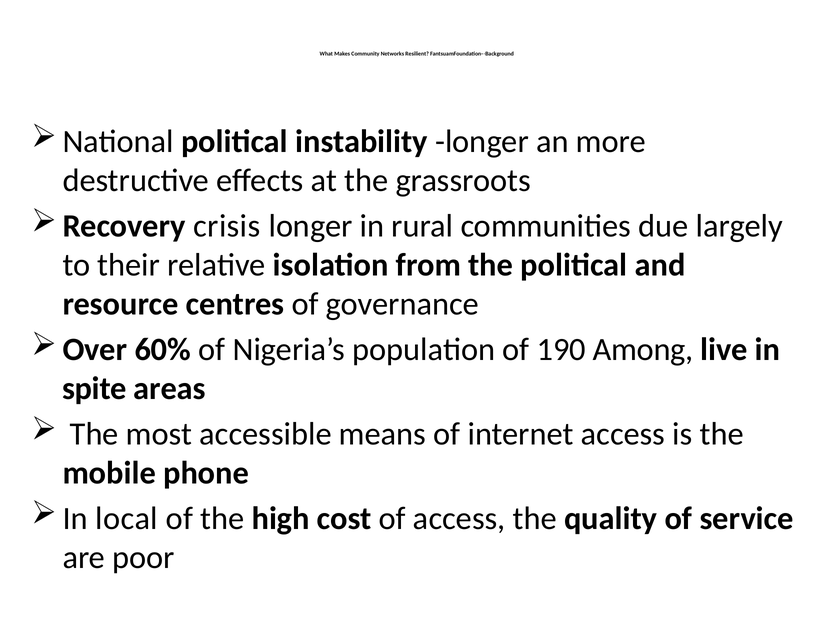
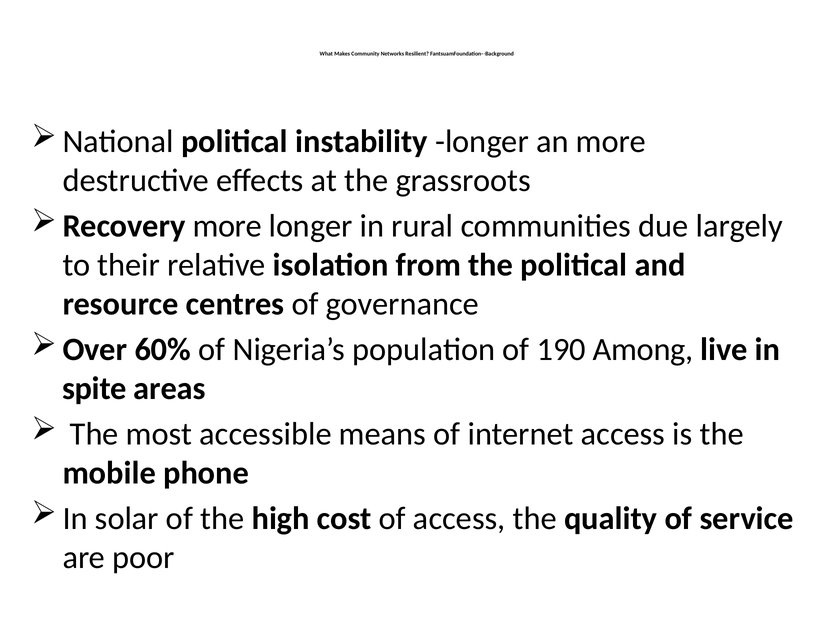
Recovery crisis: crisis -> more (227, 226)
local: local -> solar (127, 518)
